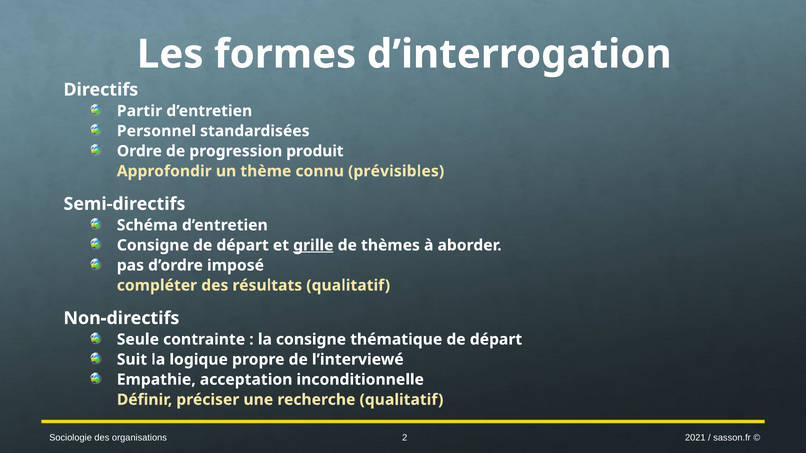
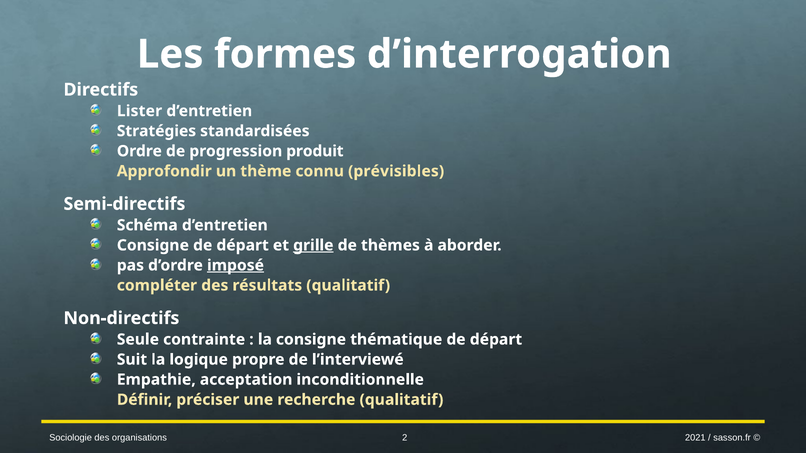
Partir: Partir -> Lister (139, 111)
Personnel: Personnel -> Stratégies (156, 131)
imposé underline: none -> present (235, 266)
